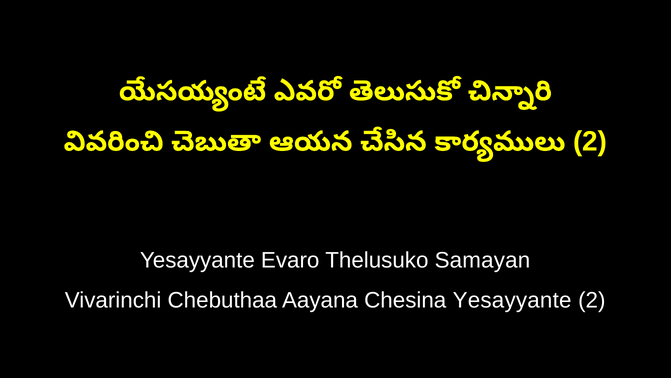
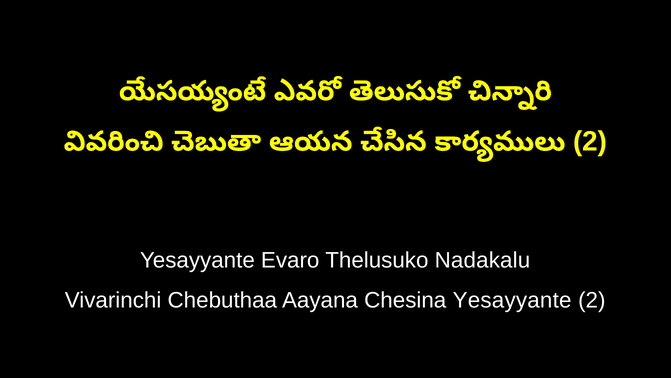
Samayan: Samayan -> Nadakalu (482, 260)
